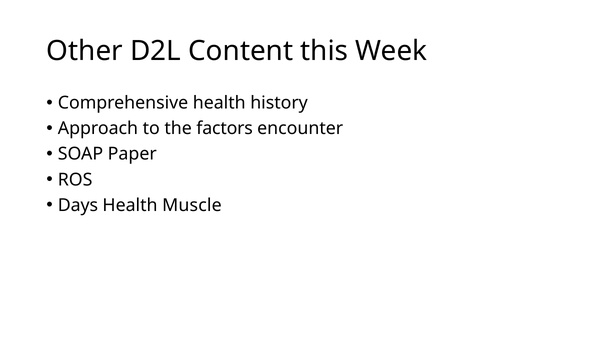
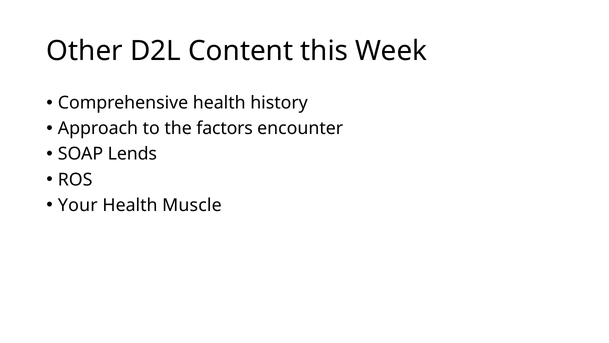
Paper: Paper -> Lends (132, 154)
Days: Days -> Your (78, 205)
